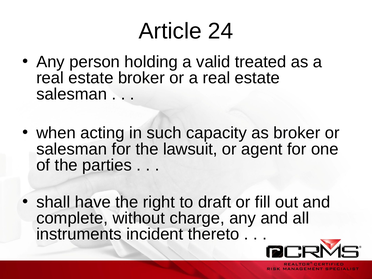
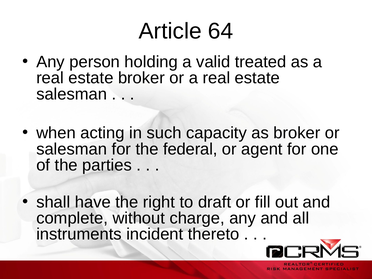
24: 24 -> 64 (221, 31)
lawsuit: lawsuit -> federal (190, 149)
